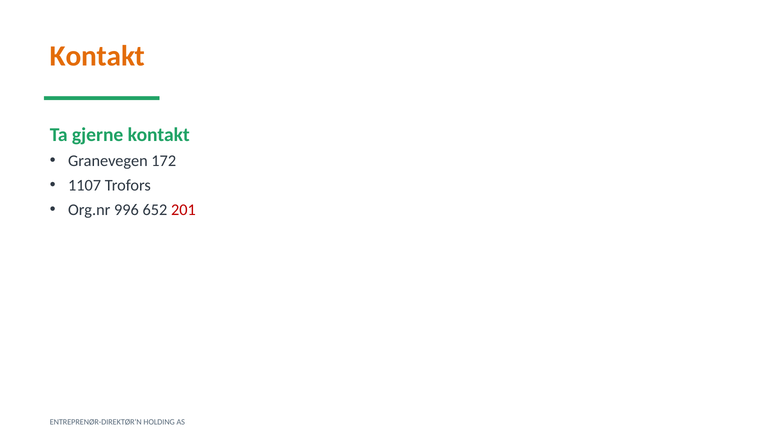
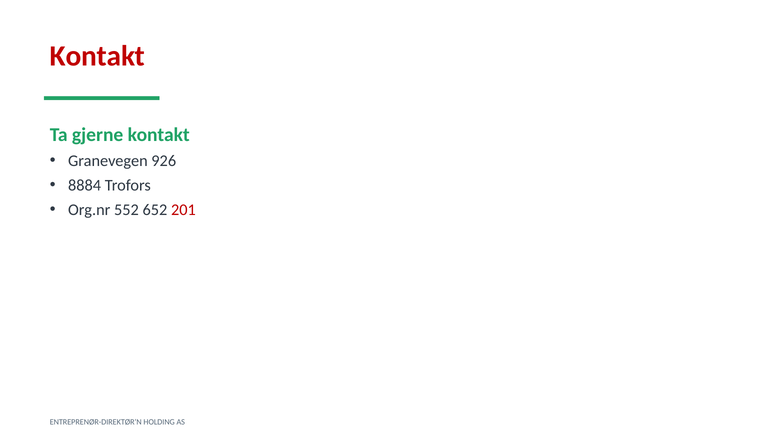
Kontakt colour: orange -> red (97, 56)
172: 172 -> 926 (164, 161)
1107: 1107 -> 8884 (85, 185)
996: 996 -> 552 (126, 210)
